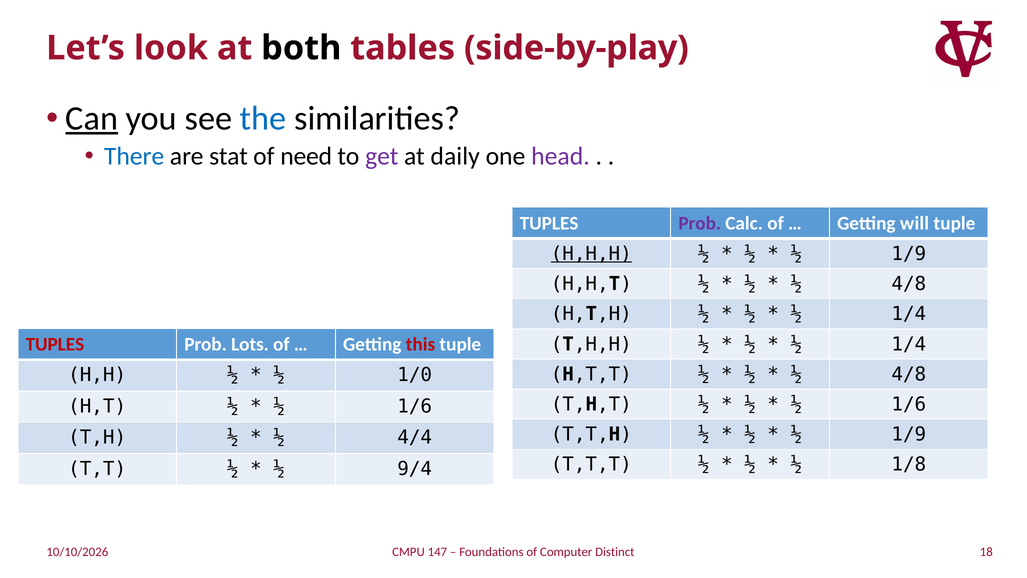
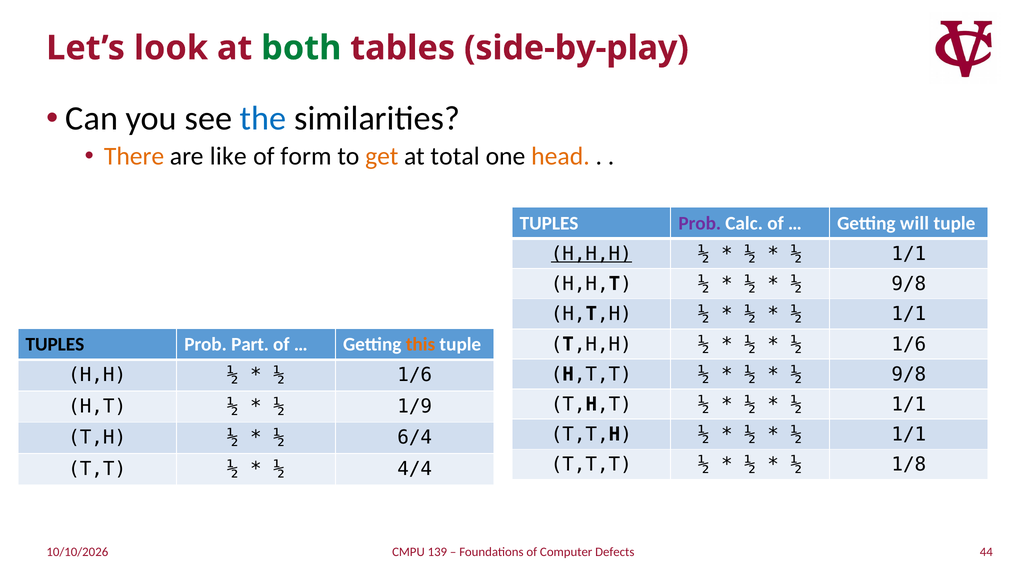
both colour: black -> green (301, 48)
Can underline: present -> none (92, 118)
There colour: blue -> orange (134, 156)
stat: stat -> like (228, 156)
need: need -> form (306, 156)
get colour: purple -> orange (382, 156)
daily: daily -> total (455, 156)
head colour: purple -> orange (560, 156)
1/9: 1/9 -> 1/1 (909, 254)
4/8: 4/8 -> 9/8 (909, 284)
1/4: 1/4 -> 1/1 (909, 314)
1/4: 1/4 -> 1/6 (909, 344)
TUPLES colour: red -> black (55, 344)
Lots: Lots -> Part (250, 344)
this colour: red -> orange (420, 344)
4/8: 4/8 -> 9/8 (909, 374)
1/0: 1/0 -> 1/6 (415, 375)
1/6: 1/6 -> 1/1 (909, 404)
1/6: 1/6 -> 1/9 (415, 406)
1/9: 1/9 -> 1/1 (909, 434)
4/4: 4/4 -> 6/4 (415, 437)
9/4: 9/4 -> 4/4 (415, 469)
18: 18 -> 44 (986, 552)
147: 147 -> 139 (437, 552)
Distinct: Distinct -> Defects (615, 552)
